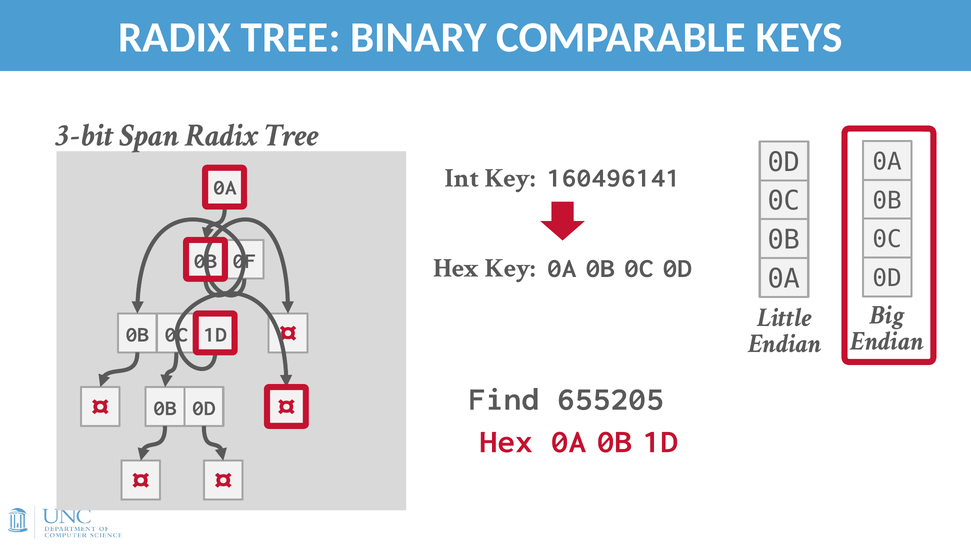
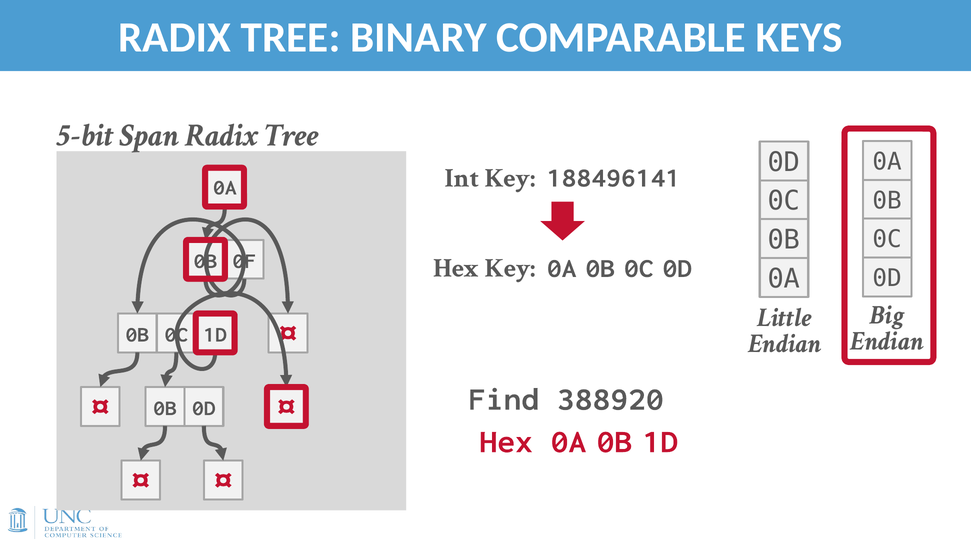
3-bit: 3-bit -> 5-bit (85, 135)
160496141: 160496141 -> 188496141 (614, 178)
655205: 655205 -> 388920 (610, 399)
